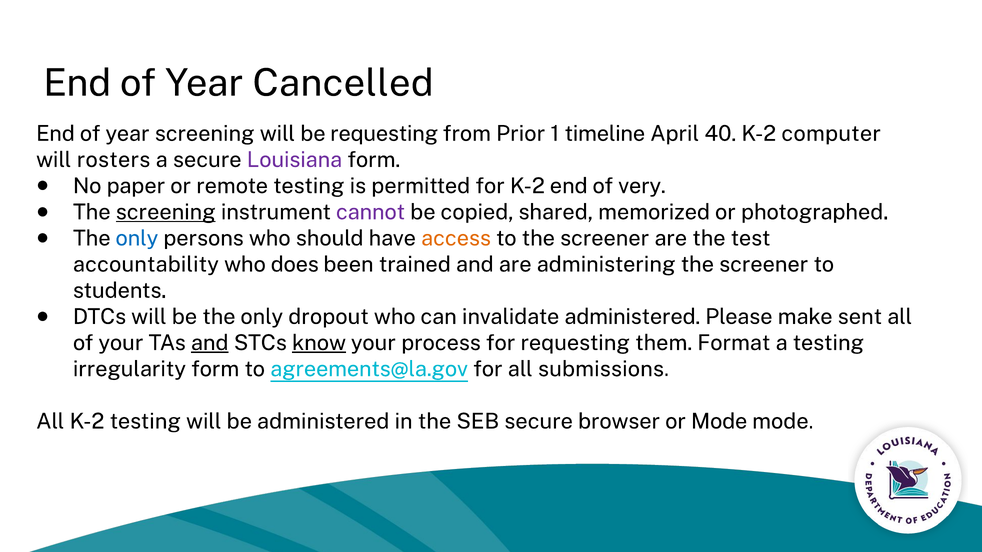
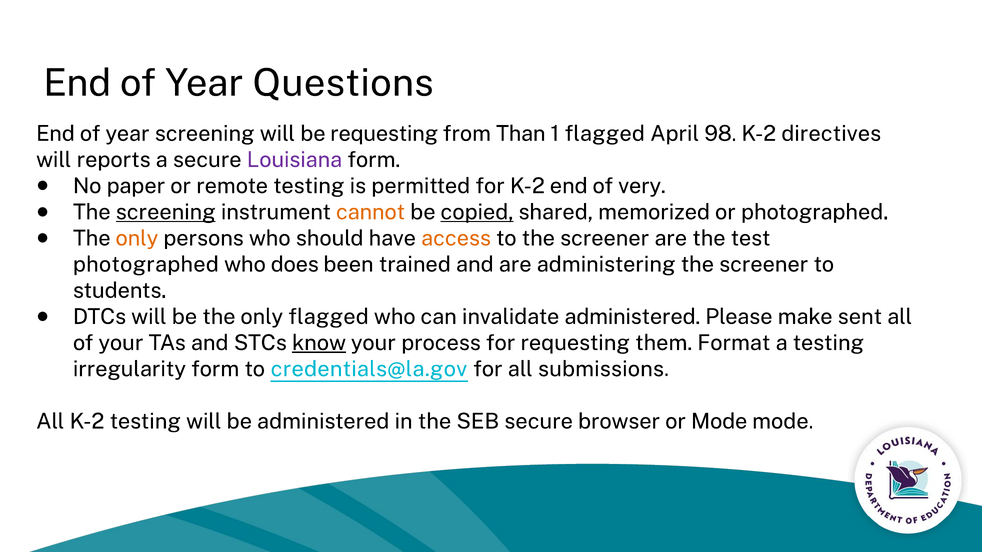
Cancelled: Cancelled -> Questions (343, 83)
Prior: Prior -> Than (521, 134)
1 timeline: timeline -> flagged (605, 134)
40: 40 -> 98 (720, 134)
computer: computer -> directives (831, 134)
rosters: rosters -> reports (114, 160)
cannot colour: purple -> orange (371, 212)
copied underline: none -> present (477, 212)
only colour: blue -> orange (137, 238)
accountability: accountability -> photographed (146, 265)
only dropout: dropout -> flagged (329, 317)
and underline: present -> none (210, 343)
agreements@la.gov: agreements@la.gov -> credentials@la.gov (369, 369)
